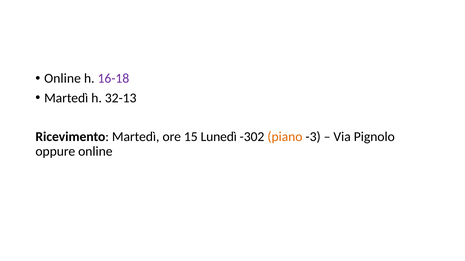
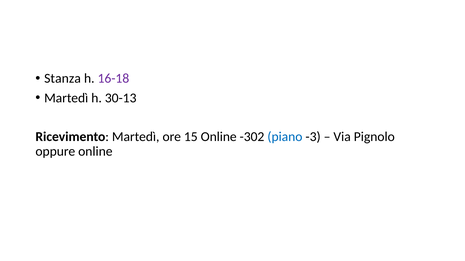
Online: Online -> Stanza (63, 79)
32-13: 32-13 -> 30-13 (121, 98)
15 Lunedì: Lunedì -> Online (219, 137)
piano colour: orange -> blue (285, 137)
